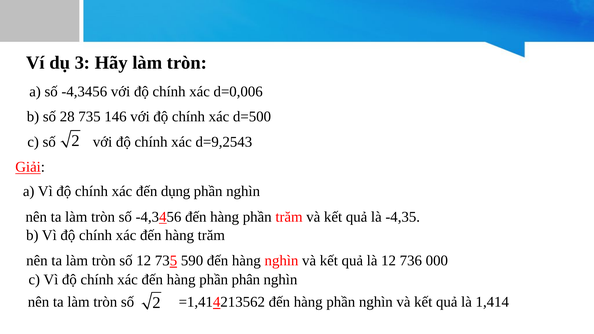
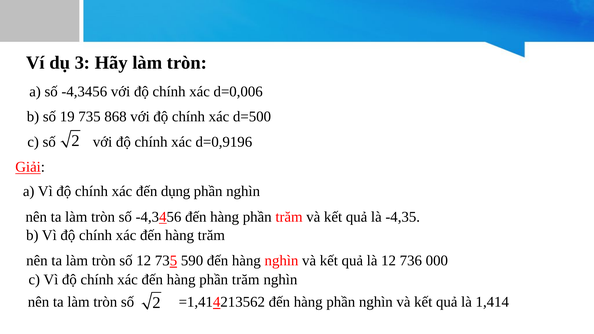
28: 28 -> 19 (67, 117)
146: 146 -> 868 (115, 117)
d=9,2543: d=9,2543 -> d=0,9196 (224, 142)
phân: phân -> trăm (246, 280)
